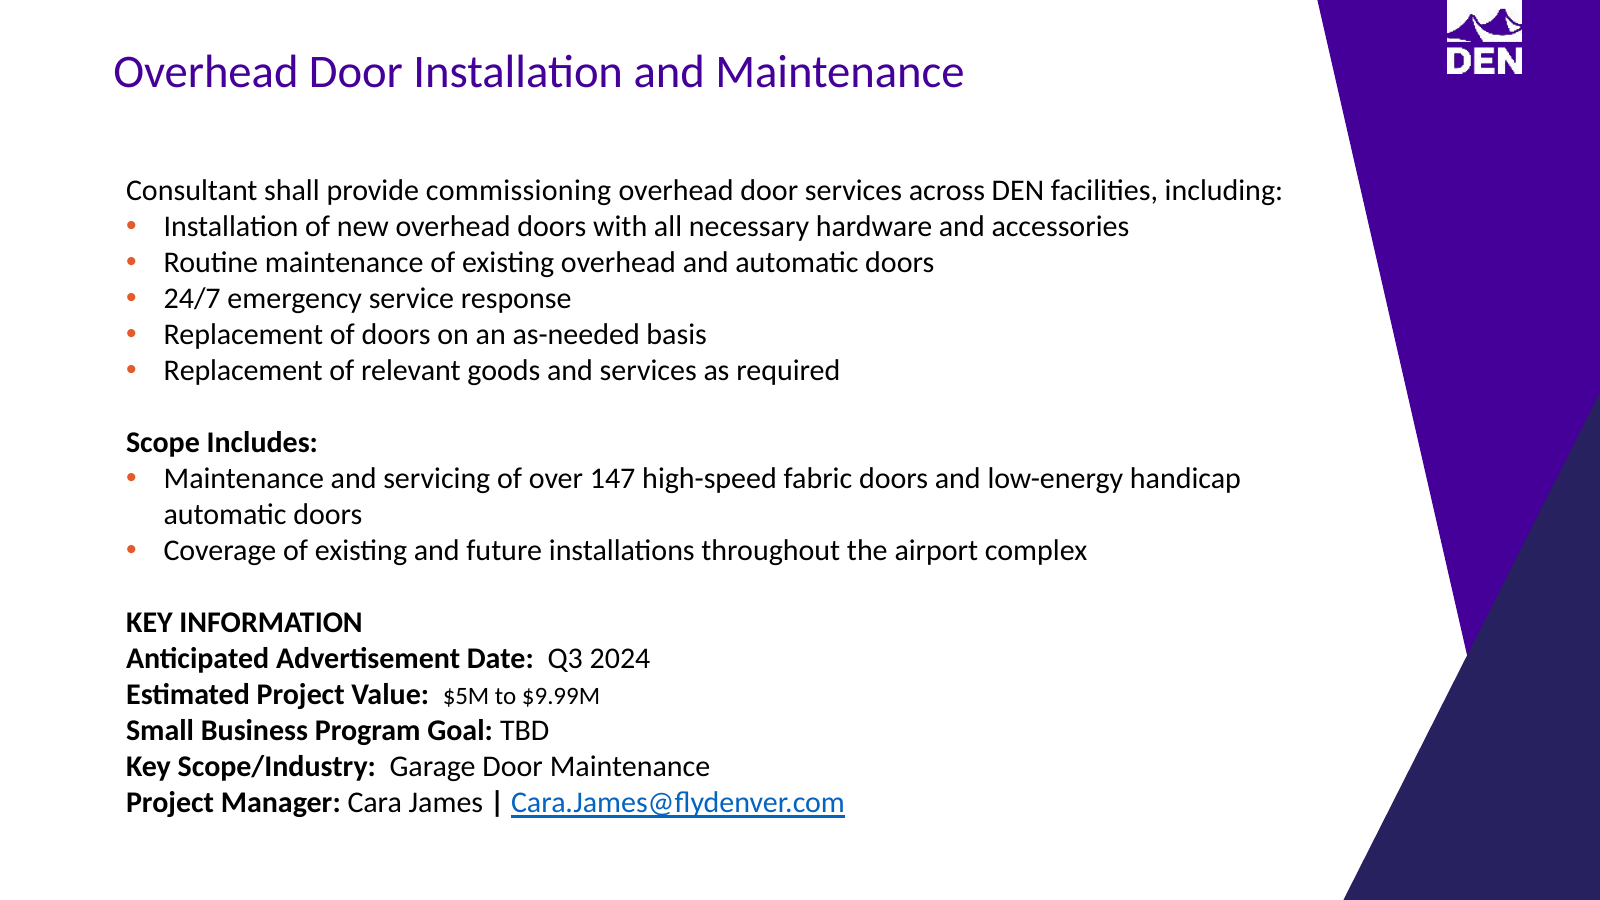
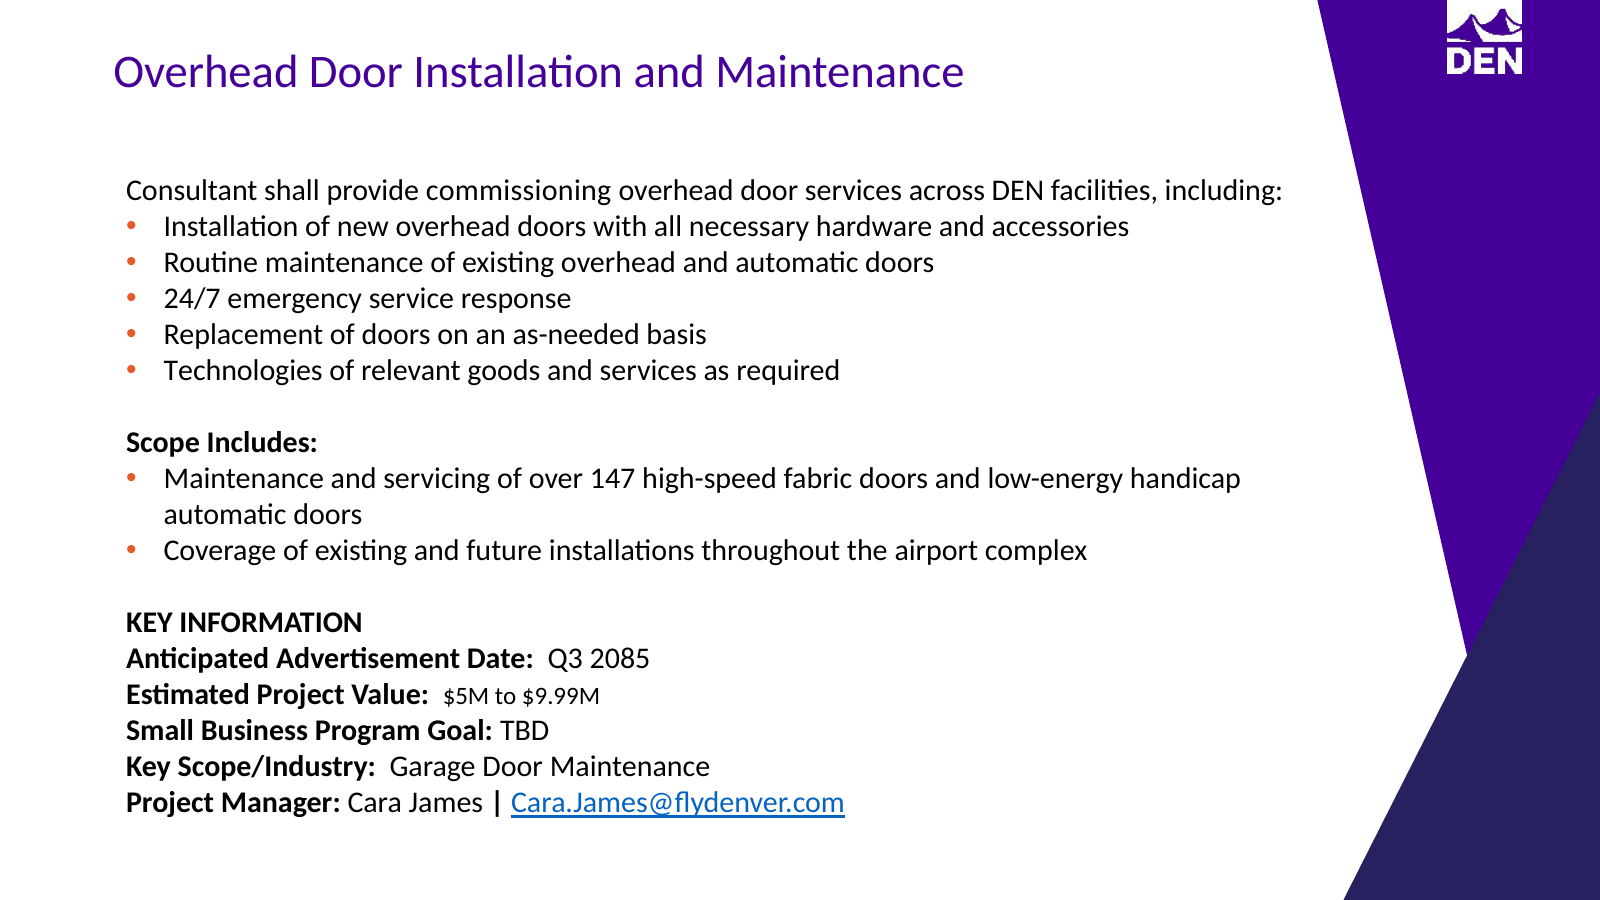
Replacement: Replacement -> Technologies (243, 371)
2024: 2024 -> 2085 (620, 659)
